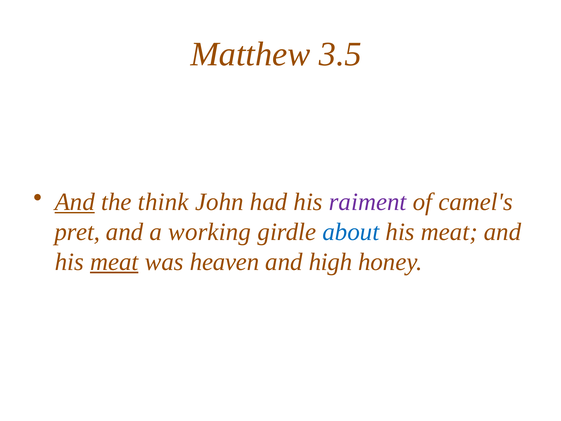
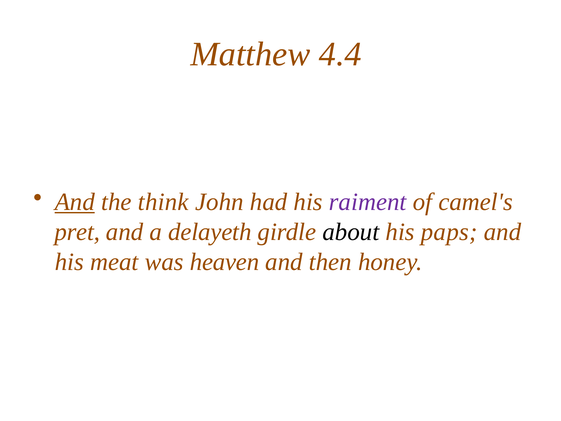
3.5: 3.5 -> 4.4 (340, 54)
working: working -> delayeth (210, 232)
about colour: blue -> black (351, 232)
meat: meat -> paps (449, 232)
meat underline: present -> none (114, 262)
high: high -> then (330, 262)
